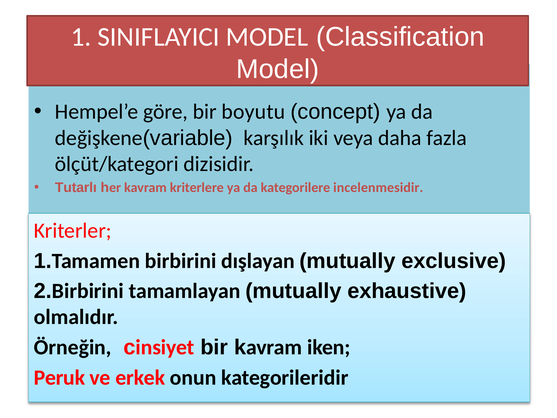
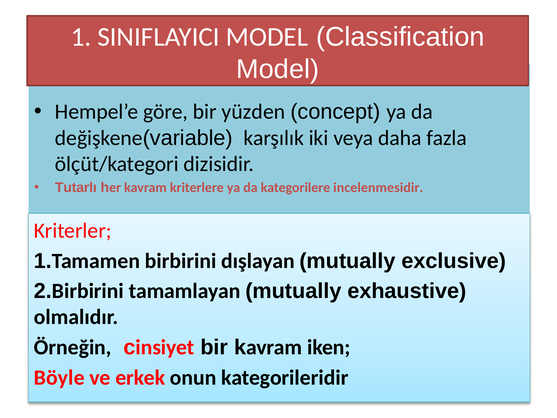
boyutu: boyutu -> yüzden (253, 112)
Peruk: Peruk -> Böyle (59, 378)
